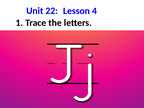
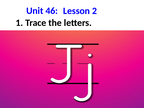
22: 22 -> 46 (52, 11)
4: 4 -> 2 (94, 11)
